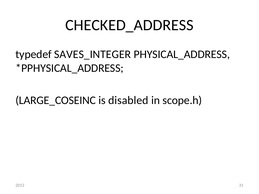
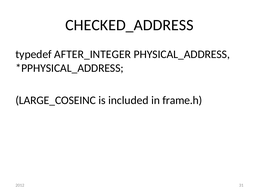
SAVES_INTEGER: SAVES_INTEGER -> AFTER_INTEGER (93, 54)
disabled: disabled -> included (128, 100)
scope.h: scope.h -> frame.h (182, 100)
